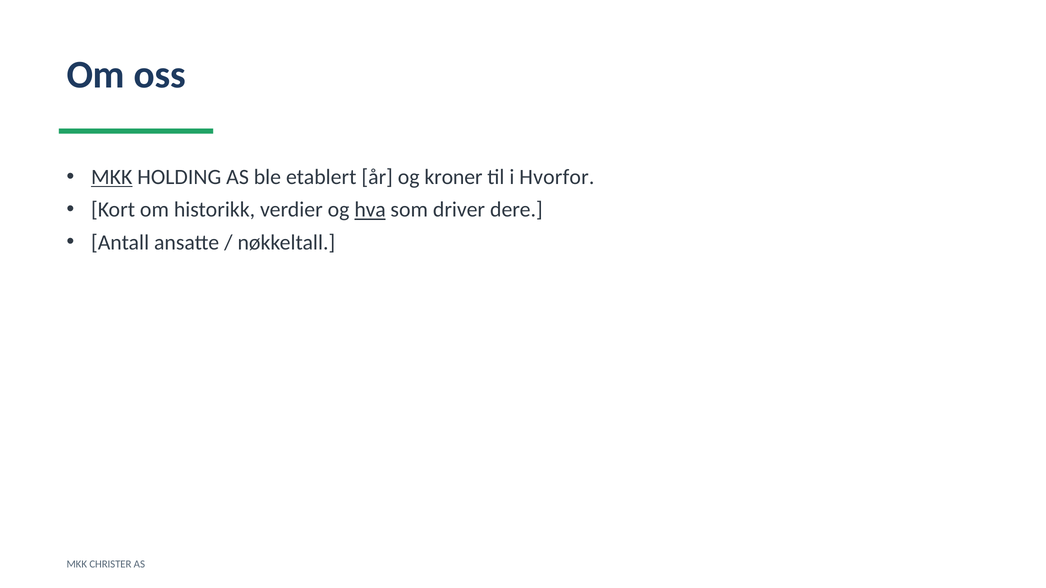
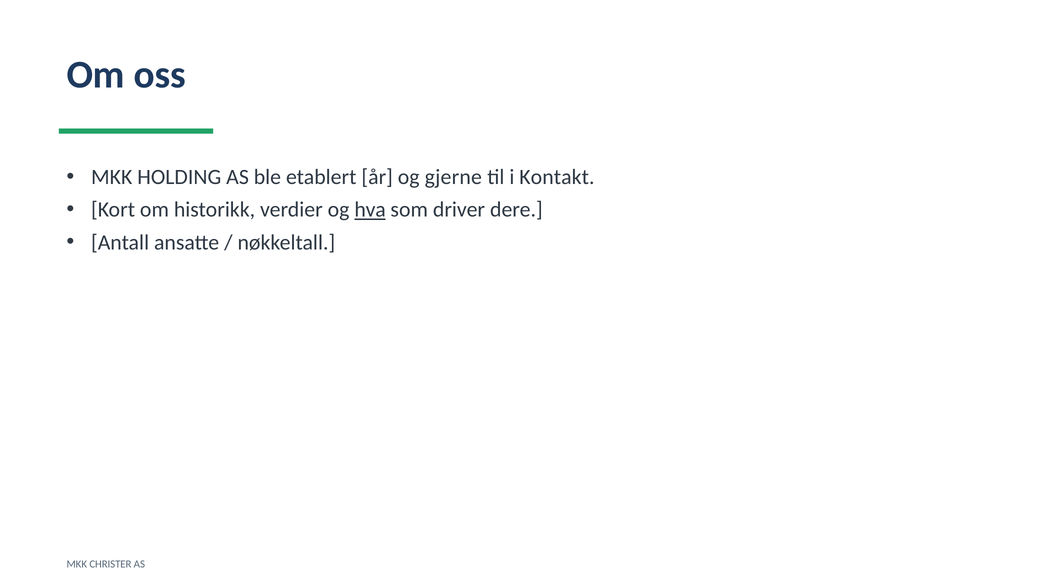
MKK underline: present -> none (112, 177)
kroner: kroner -> gjerne (453, 177)
Hvorfor: Hvorfor -> Kontakt (557, 177)
